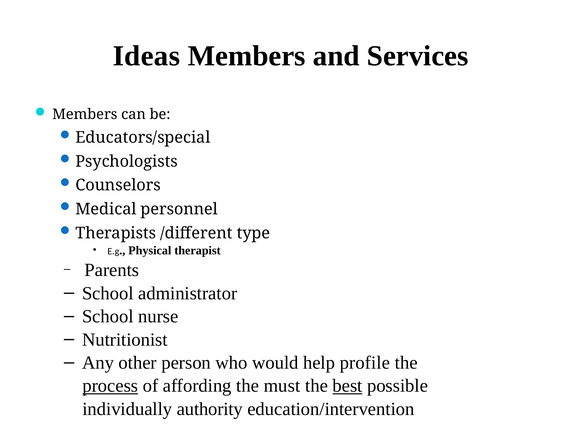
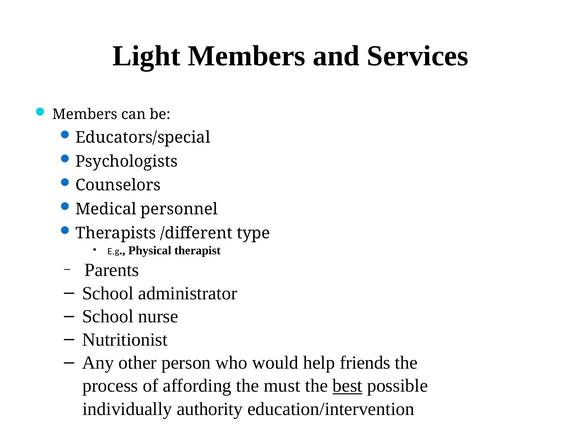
Ideas: Ideas -> Light (146, 56)
profile: profile -> friends (365, 362)
process underline: present -> none (110, 386)
